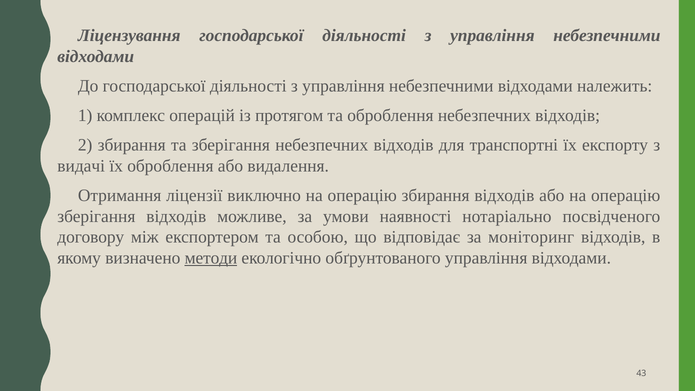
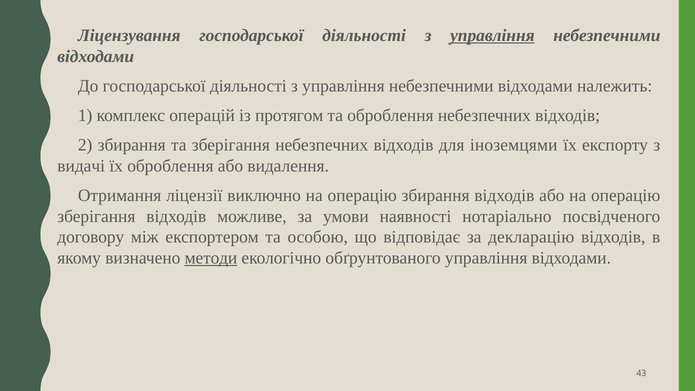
управління underline: none -> present (492, 36)
транспортні: транспортні -> іноземцями (514, 145)
моніторинг: моніторинг -> декларацію (531, 237)
